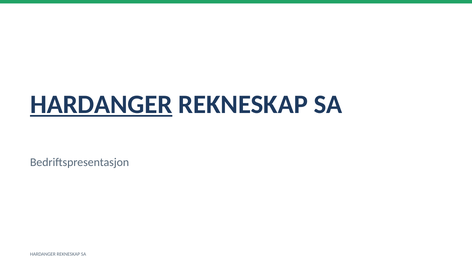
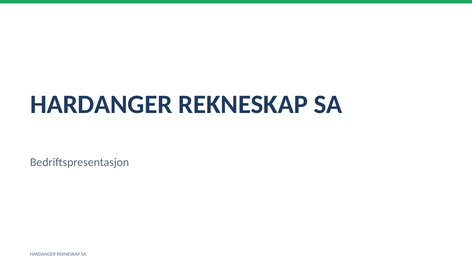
HARDANGER underline: present -> none (101, 105)
